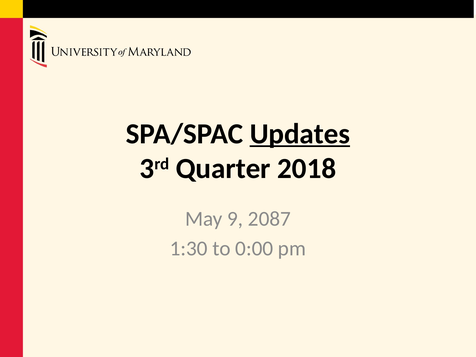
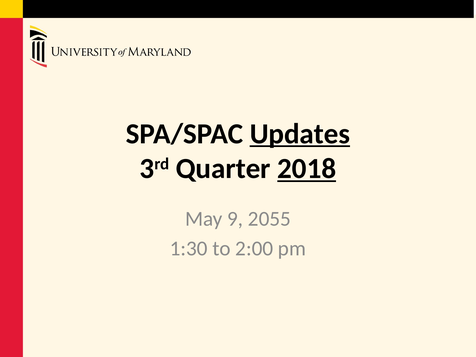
2018 underline: none -> present (307, 169)
2087: 2087 -> 2055 (269, 219)
0:00: 0:00 -> 2:00 (254, 248)
